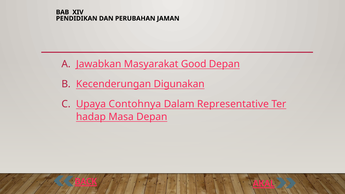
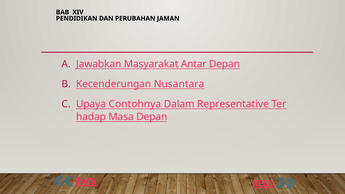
Good: Good -> Antar (194, 64)
Digunakan: Digunakan -> Nusantara (179, 84)
AKAL: AKAL -> KELU (264, 183)
